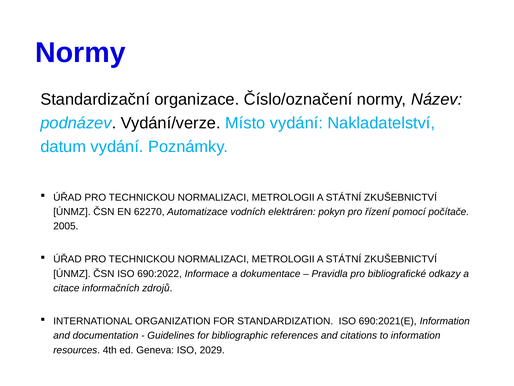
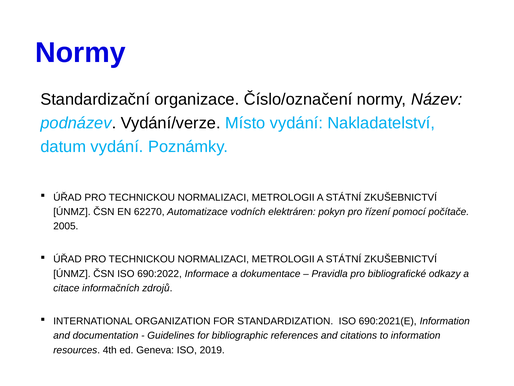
2029: 2029 -> 2019 (212, 350)
